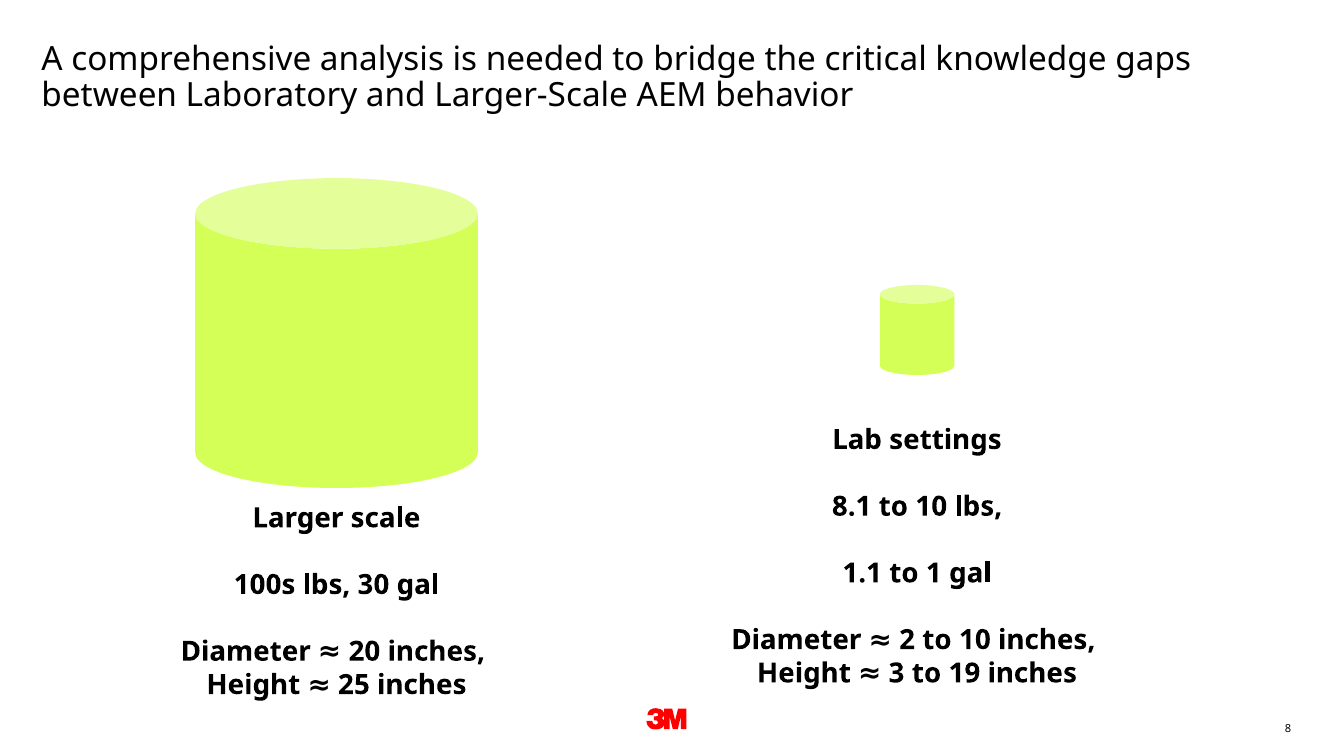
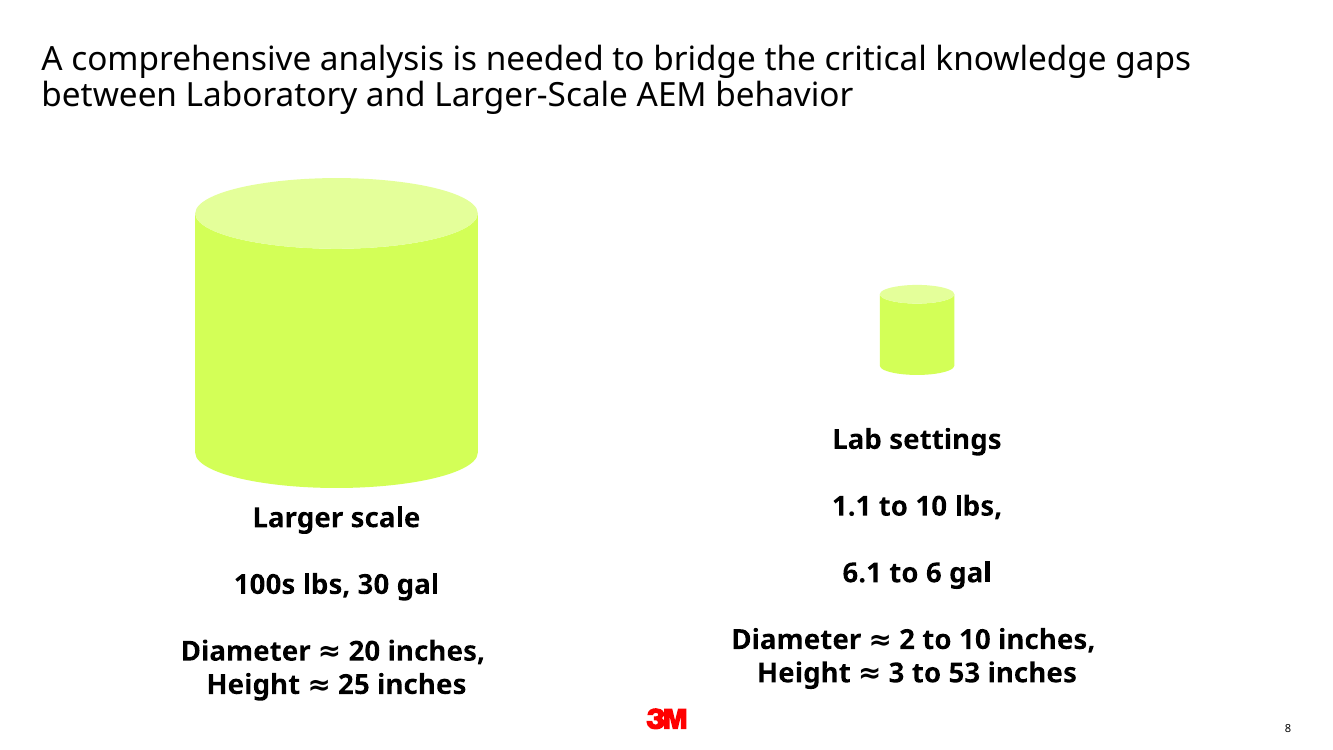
8.1: 8.1 -> 1.1 (852, 506)
1.1: 1.1 -> 6.1 (862, 573)
1: 1 -> 6 (934, 573)
19: 19 -> 53 (964, 673)
